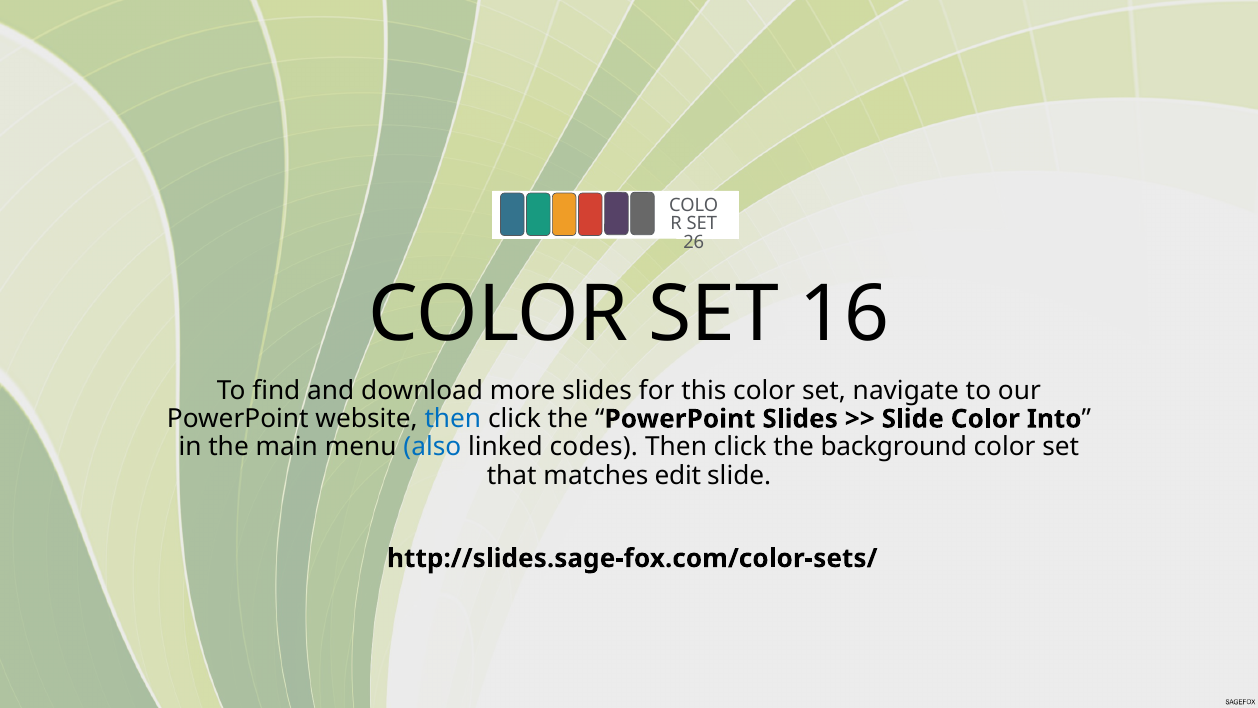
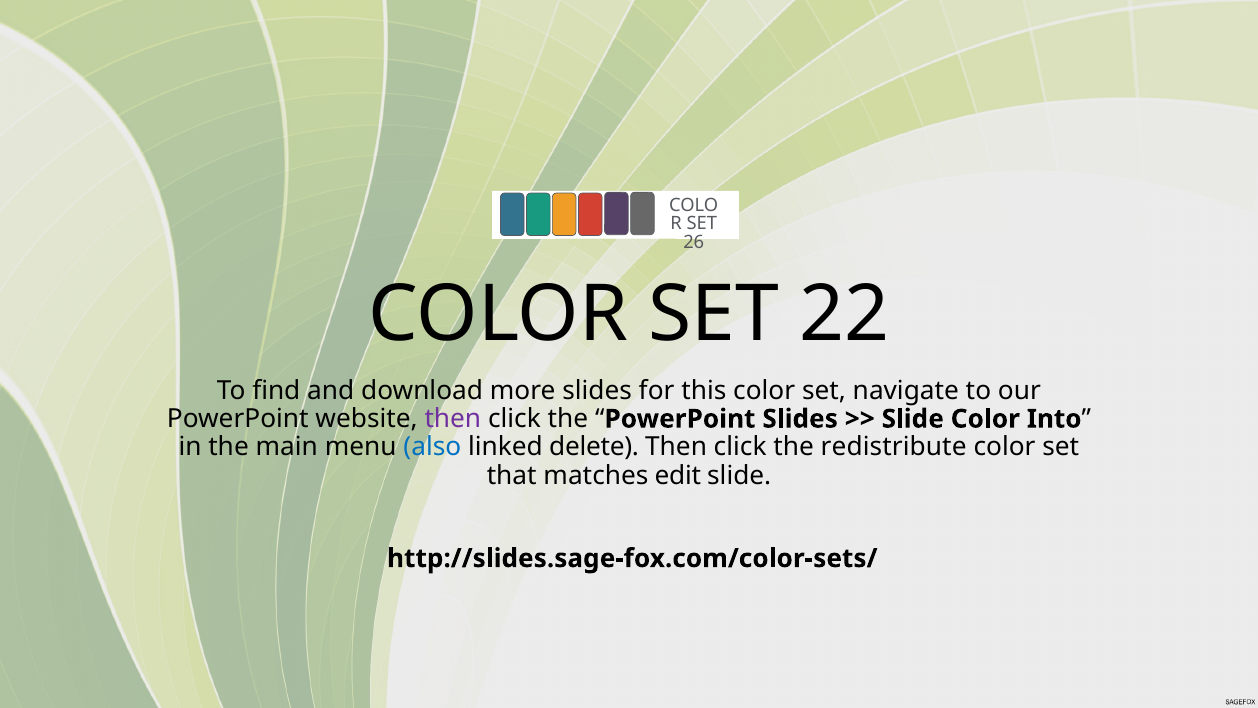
16: 16 -> 22 (844, 314)
then colour: blue -> purple (453, 419)
codes: codes -> delete (594, 447)
background: background -> redistribute (894, 447)
